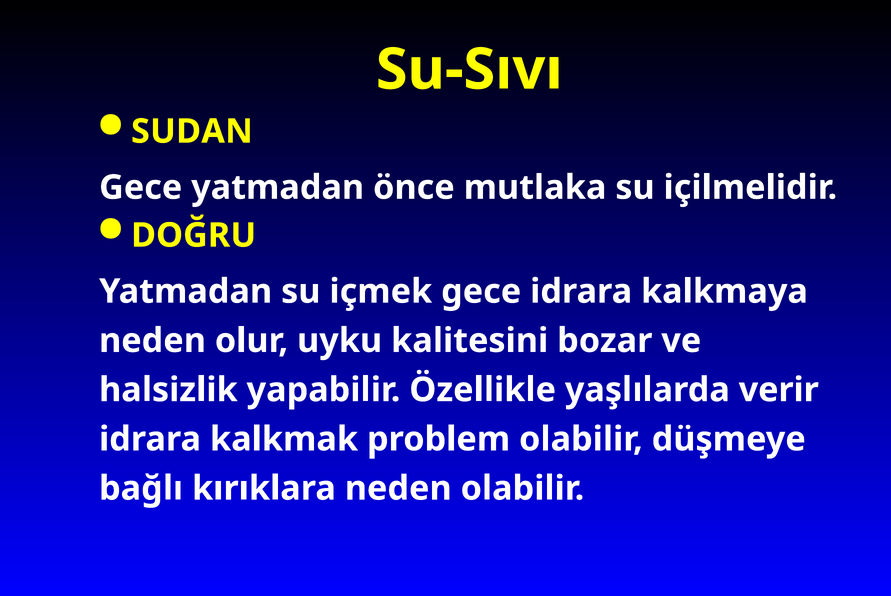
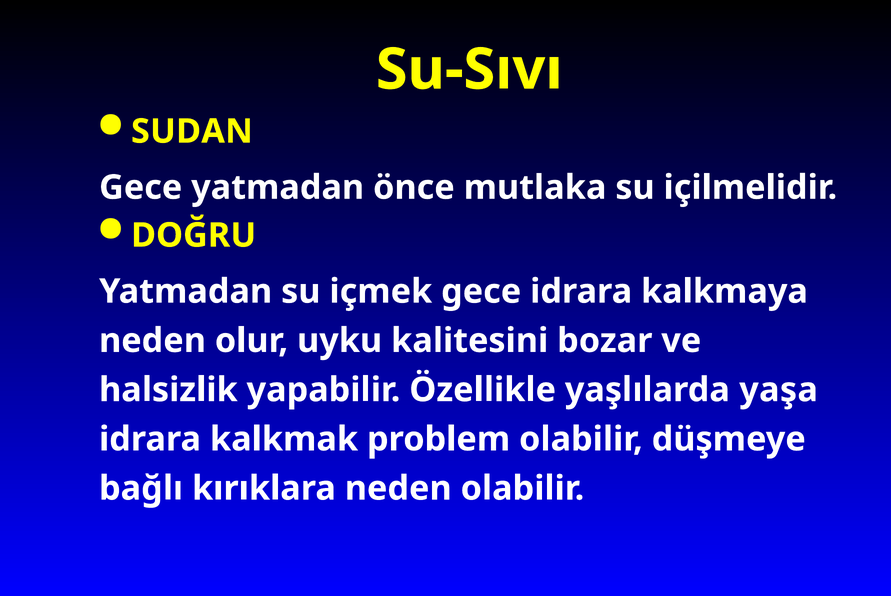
verir: verir -> yaşa (779, 390)
